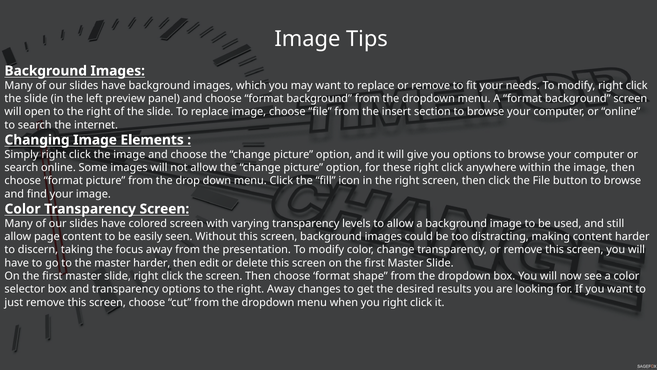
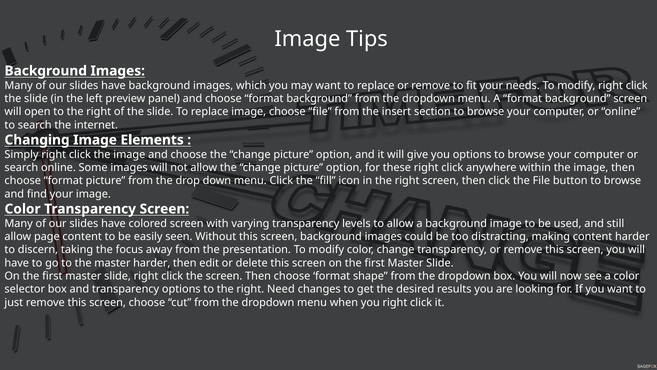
right Away: Away -> Need (281, 289)
